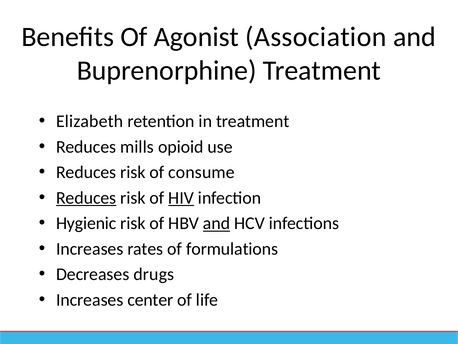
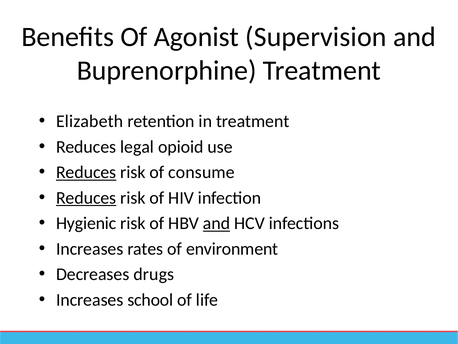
Association: Association -> Supervision (316, 37)
mills: mills -> legal (137, 147)
Reduces underline: none -> present (86, 172)
HIV underline: present -> none (181, 198)
formulations: formulations -> environment (232, 249)
center: center -> school (150, 299)
